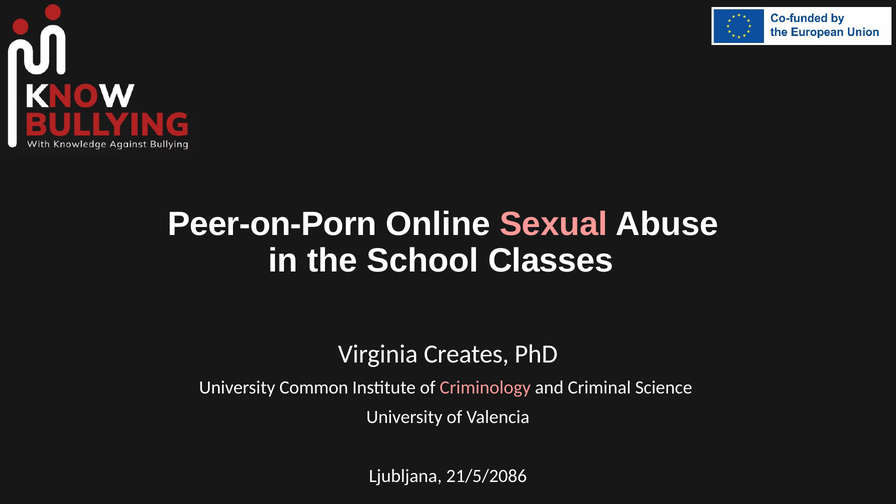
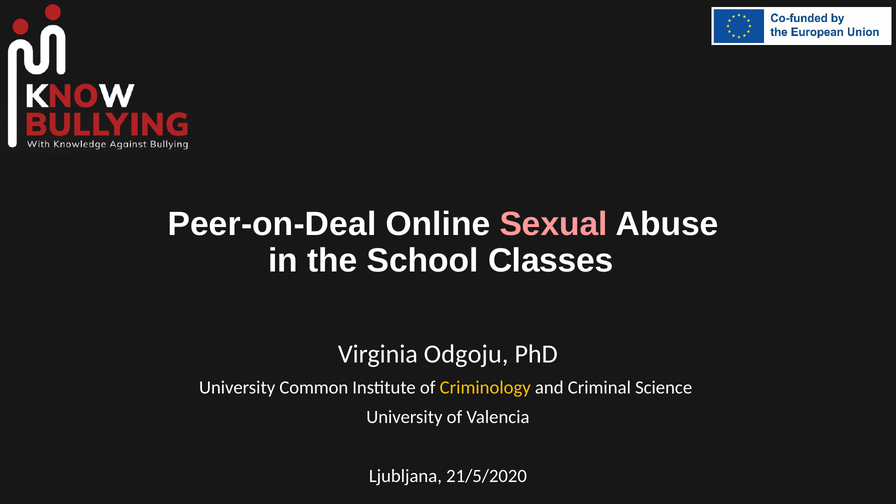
Peer-on-Porn: Peer-on-Porn -> Peer-on-Deal (272, 224)
Creates: Creates -> Odgoju (466, 354)
Criminology colour: pink -> yellow (485, 388)
21/5/2086: 21/5/2086 -> 21/5/2020 (487, 476)
